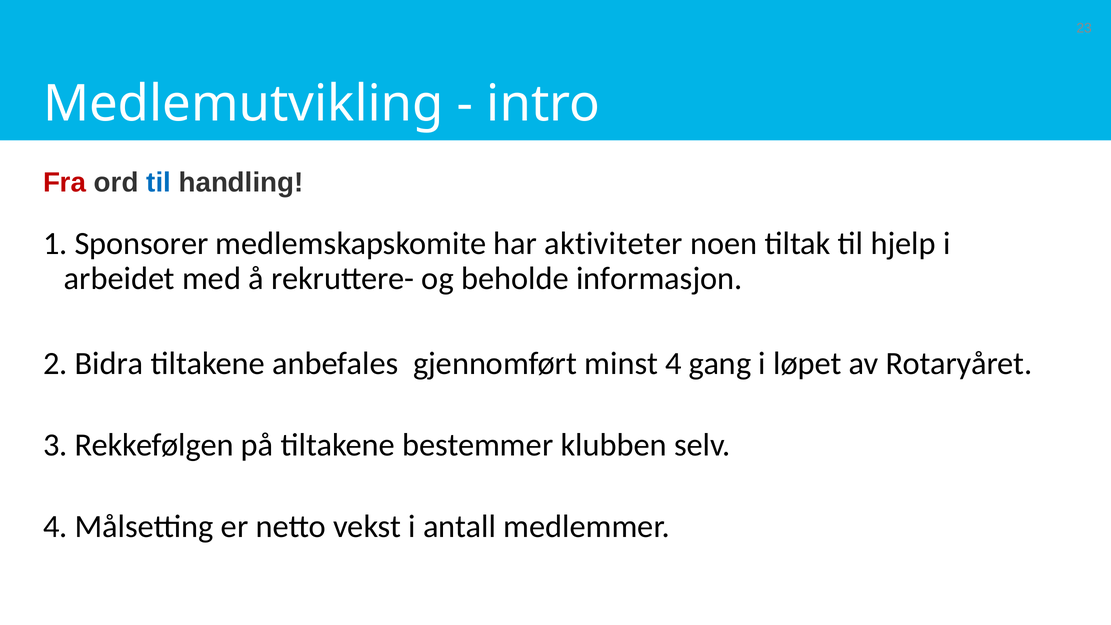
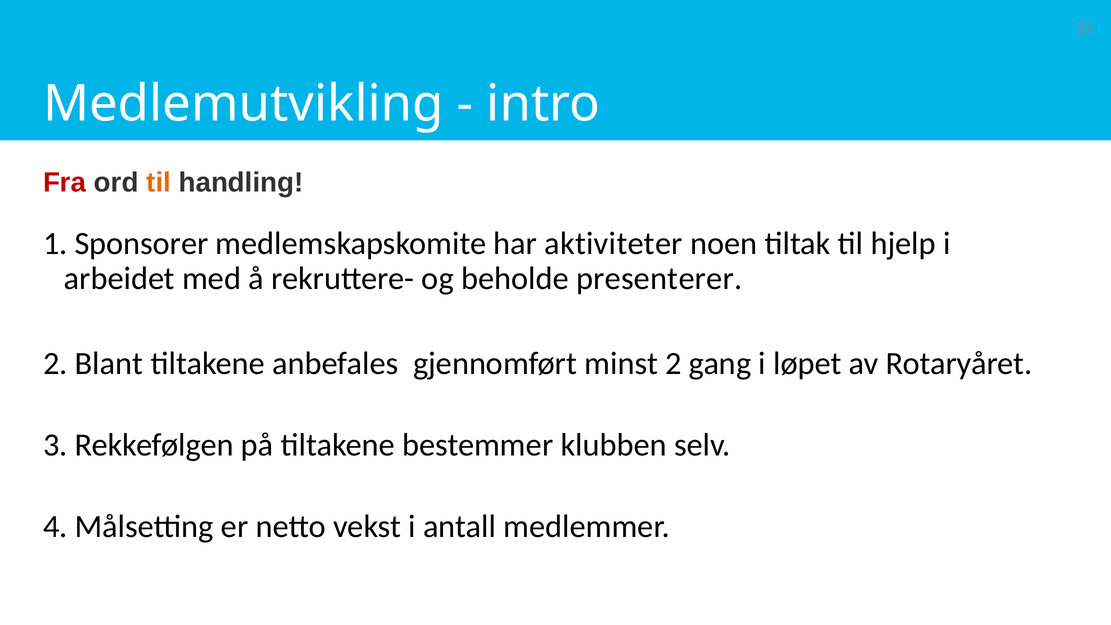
til colour: blue -> orange (159, 183)
informasjon: informasjon -> presenterer (659, 278)
Bidra: Bidra -> Blant (109, 364)
minst 4: 4 -> 2 (673, 364)
